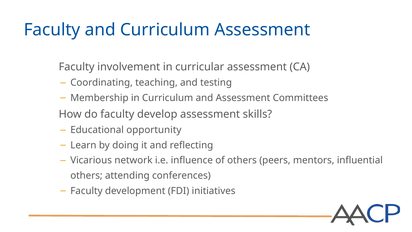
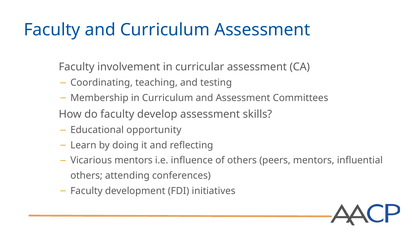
Vicarious network: network -> mentors (134, 160)
